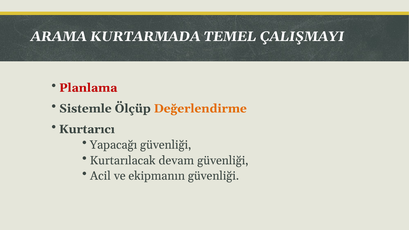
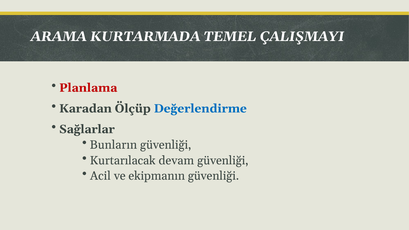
Sistemle: Sistemle -> Karadan (85, 109)
Değerlendirme colour: orange -> blue (200, 109)
Kurtarıcı: Kurtarıcı -> Sağlarlar (87, 129)
Yapacağı: Yapacağı -> Bunların (113, 145)
